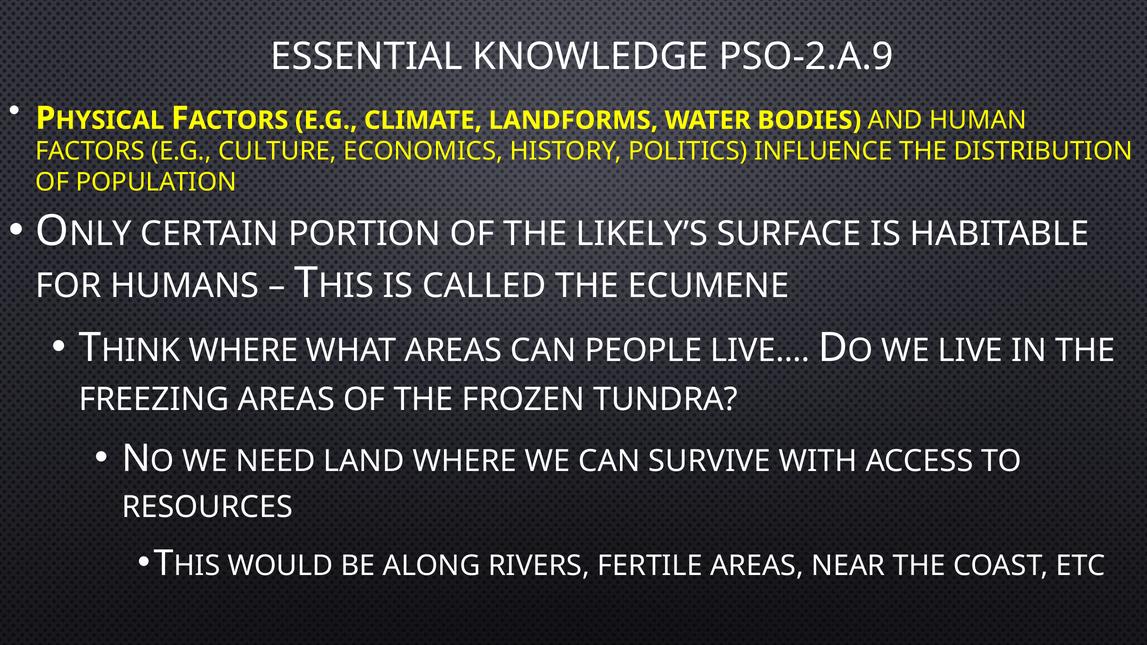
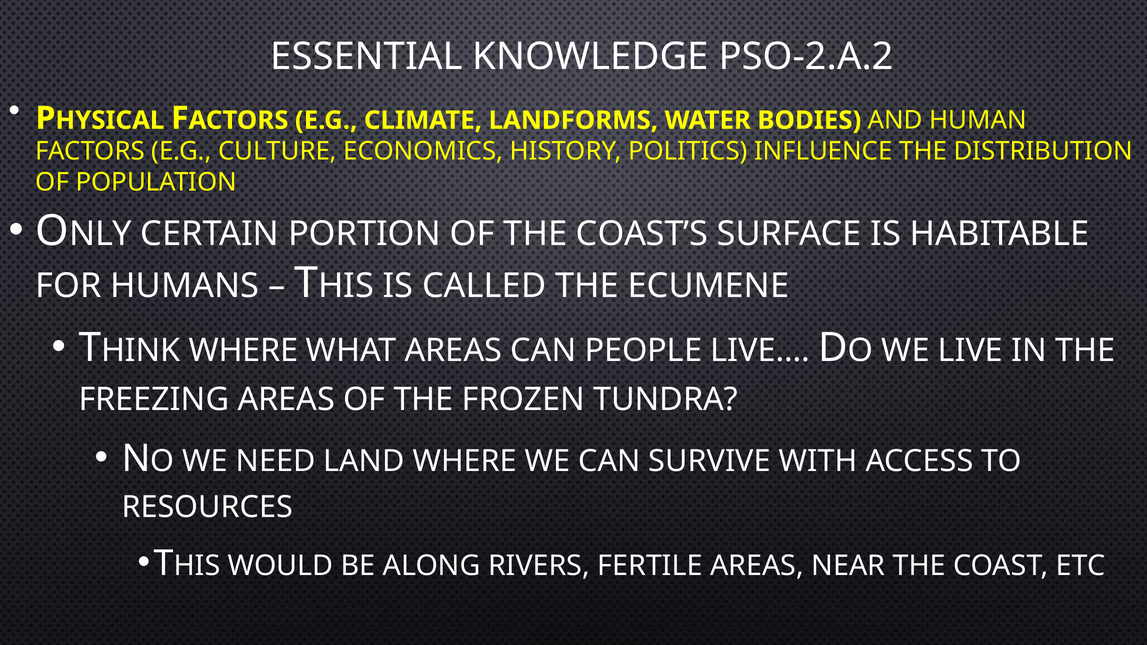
PSO-2.A.9: PSO-2.A.9 -> PSO-2.A.2 (806, 57)
LIKELY’S: LIKELY’S -> COAST’S (642, 234)
